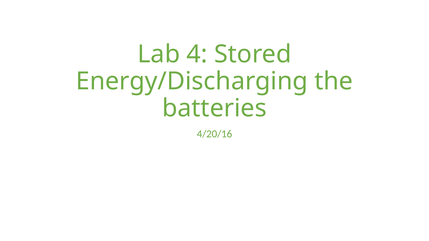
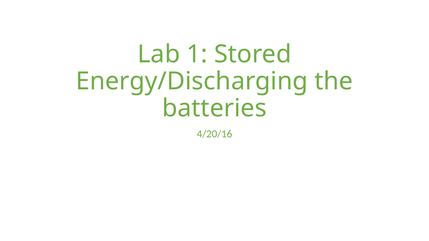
4: 4 -> 1 (197, 54)
